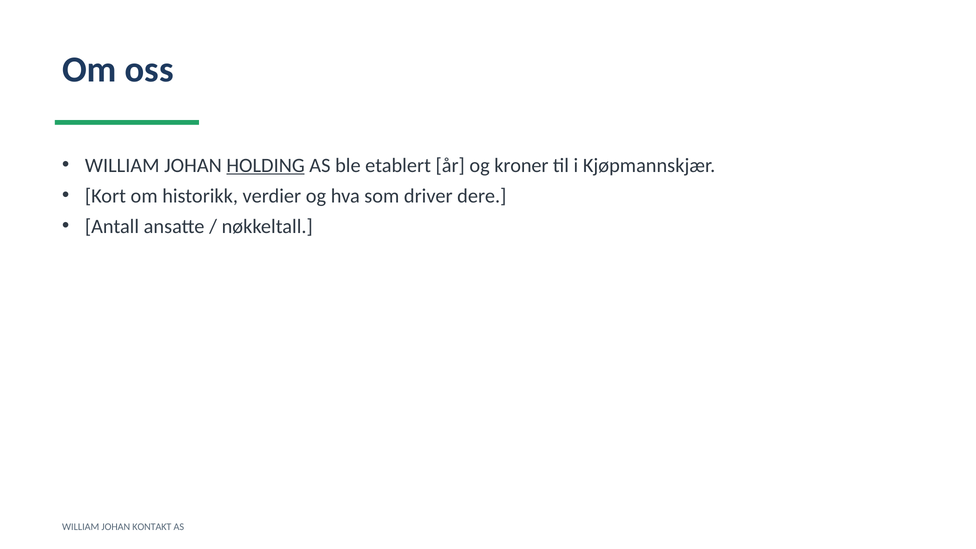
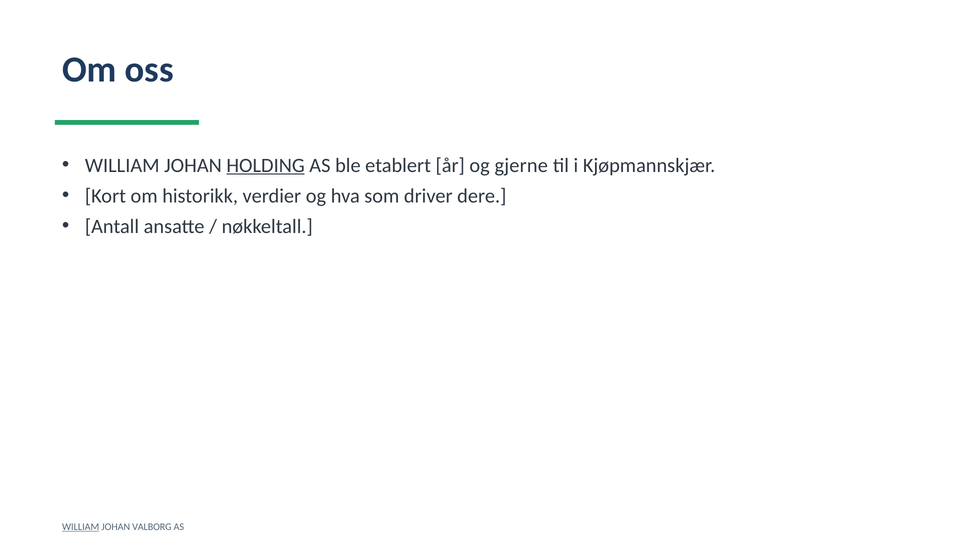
kroner: kroner -> gjerne (521, 165)
WILLIAM underline: none -> present (81, 527)
KONTAKT: KONTAKT -> VALBORG (152, 527)
